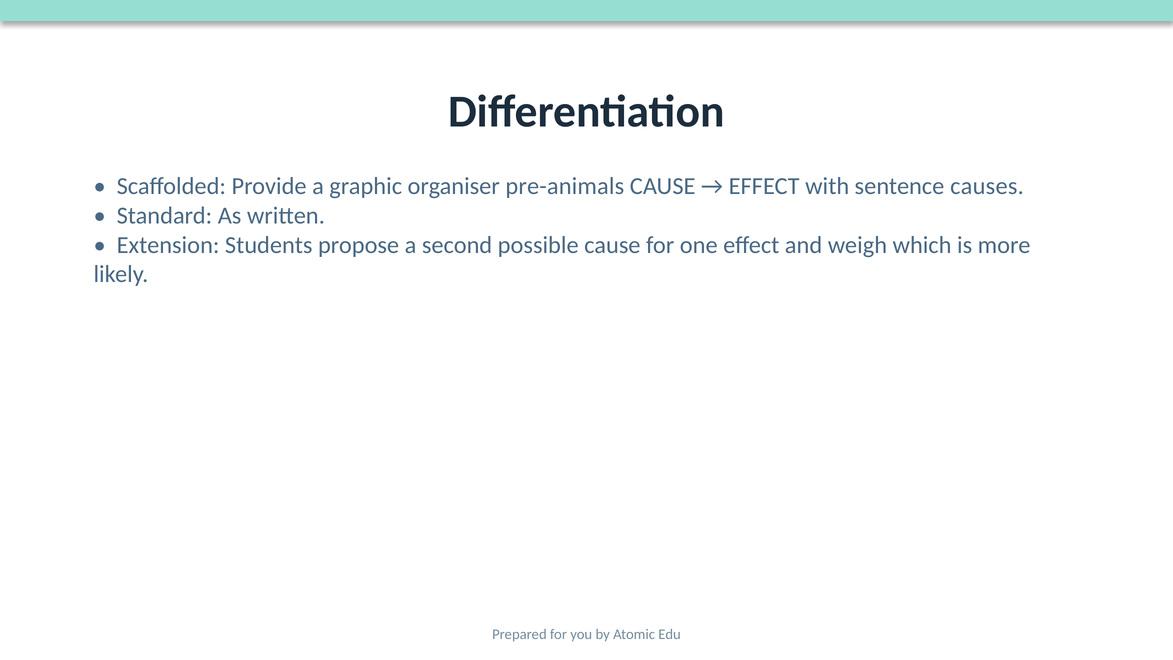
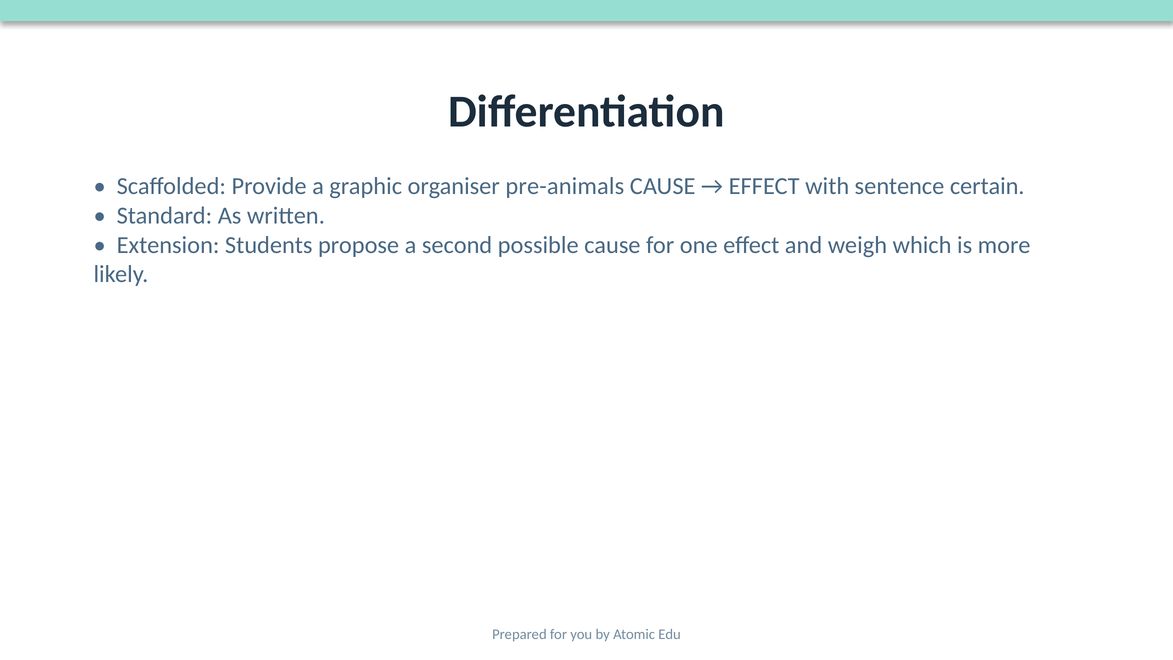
causes: causes -> certain (987, 186)
